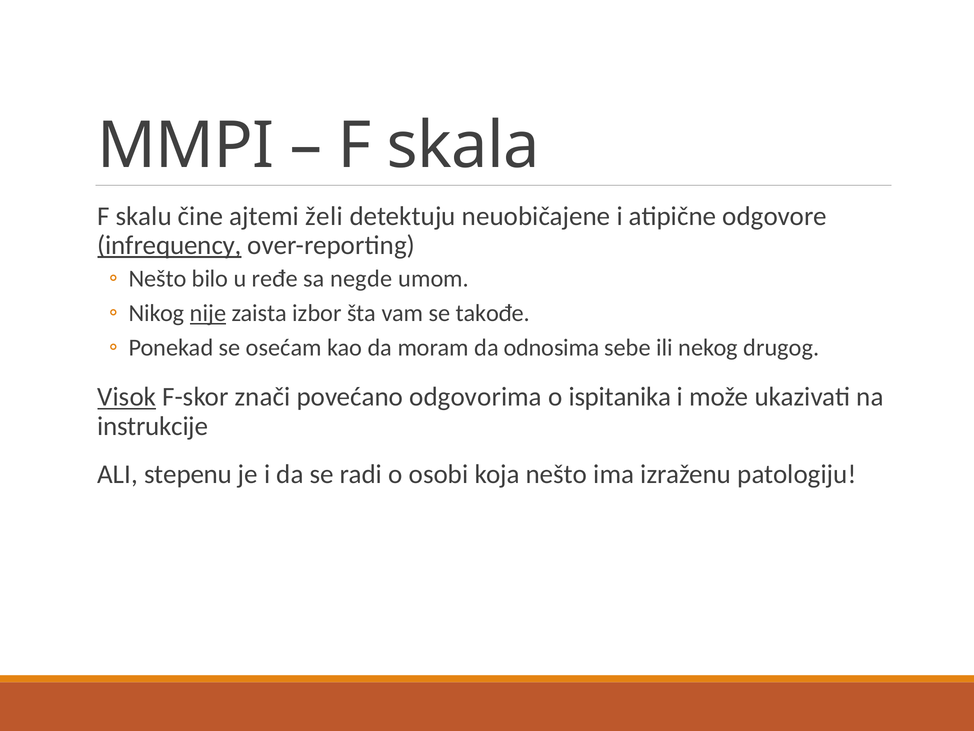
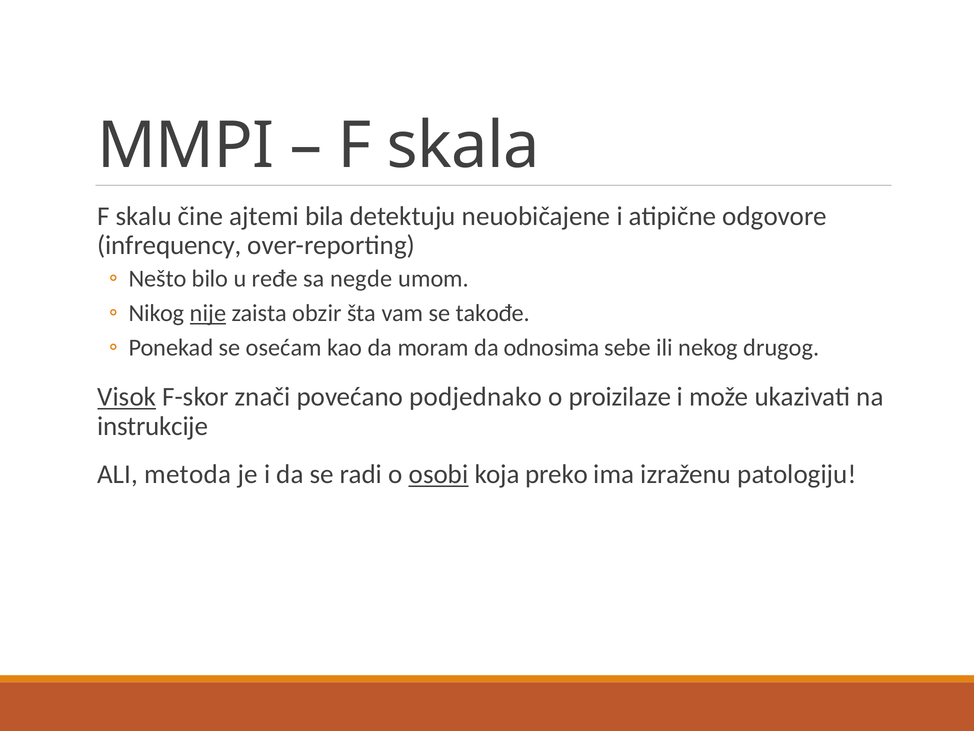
želi: želi -> bila (324, 216)
infrequency underline: present -> none (169, 245)
izbor: izbor -> obzir (317, 313)
odgovorima: odgovorima -> podjednako (476, 397)
ispitanika: ispitanika -> proizilaze (620, 397)
stepenu: stepenu -> metoda (188, 474)
osobi underline: none -> present (439, 474)
koja nešto: nešto -> preko (557, 474)
